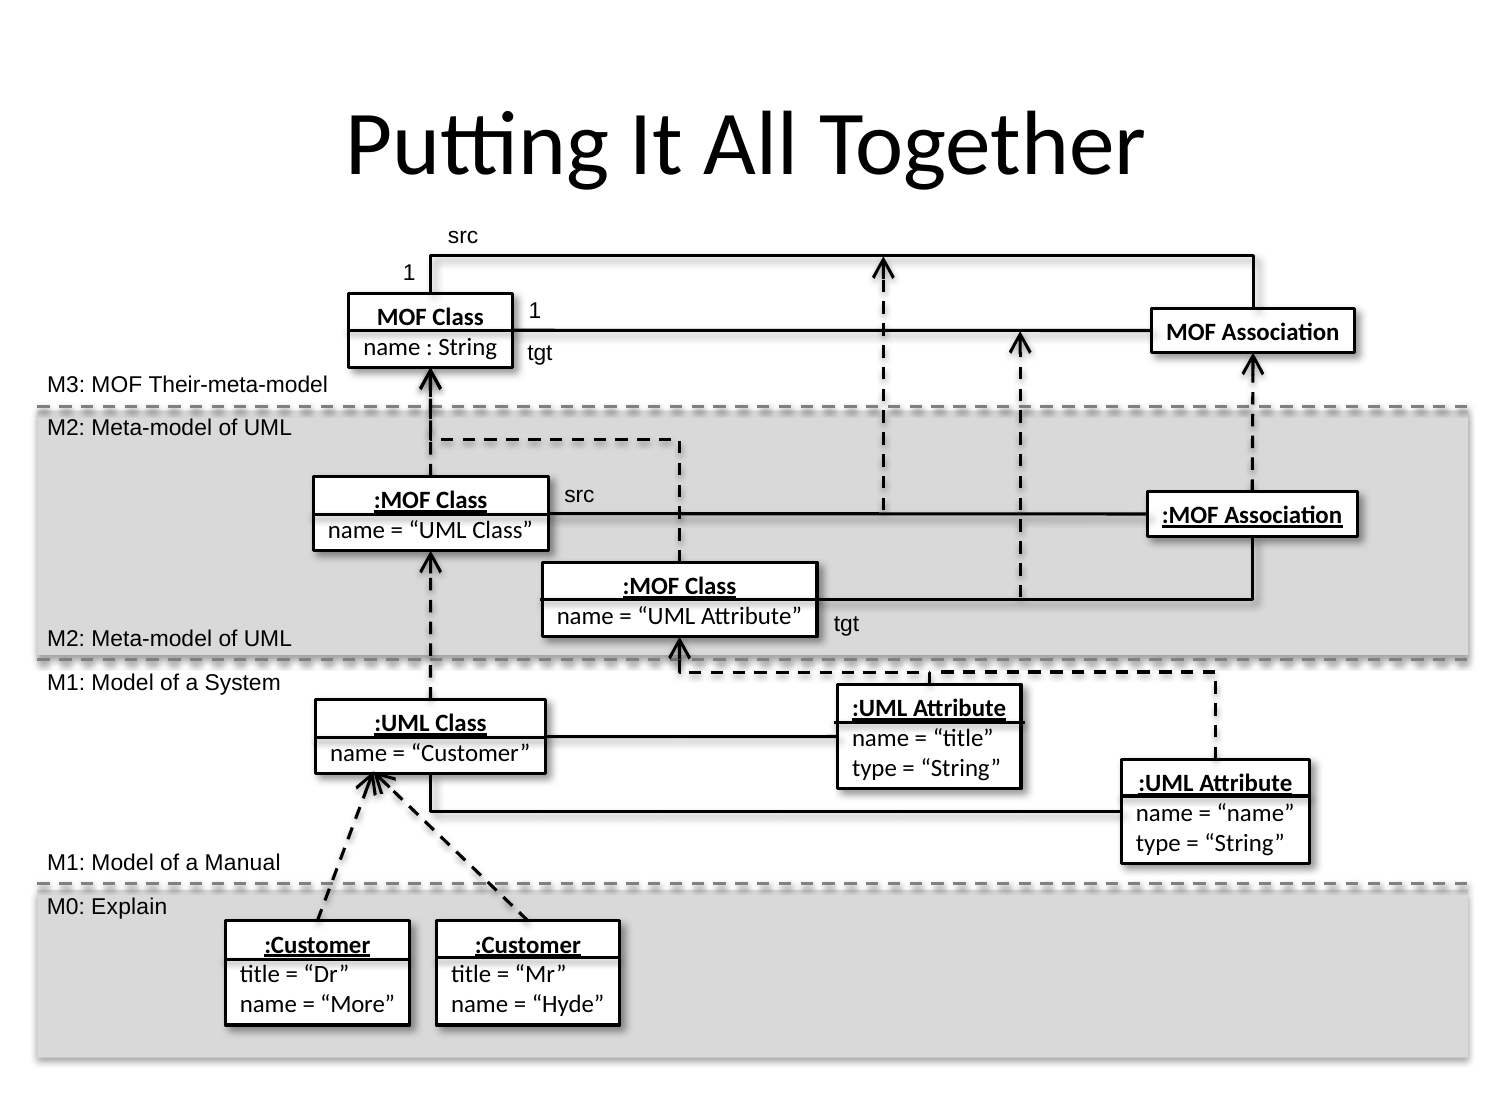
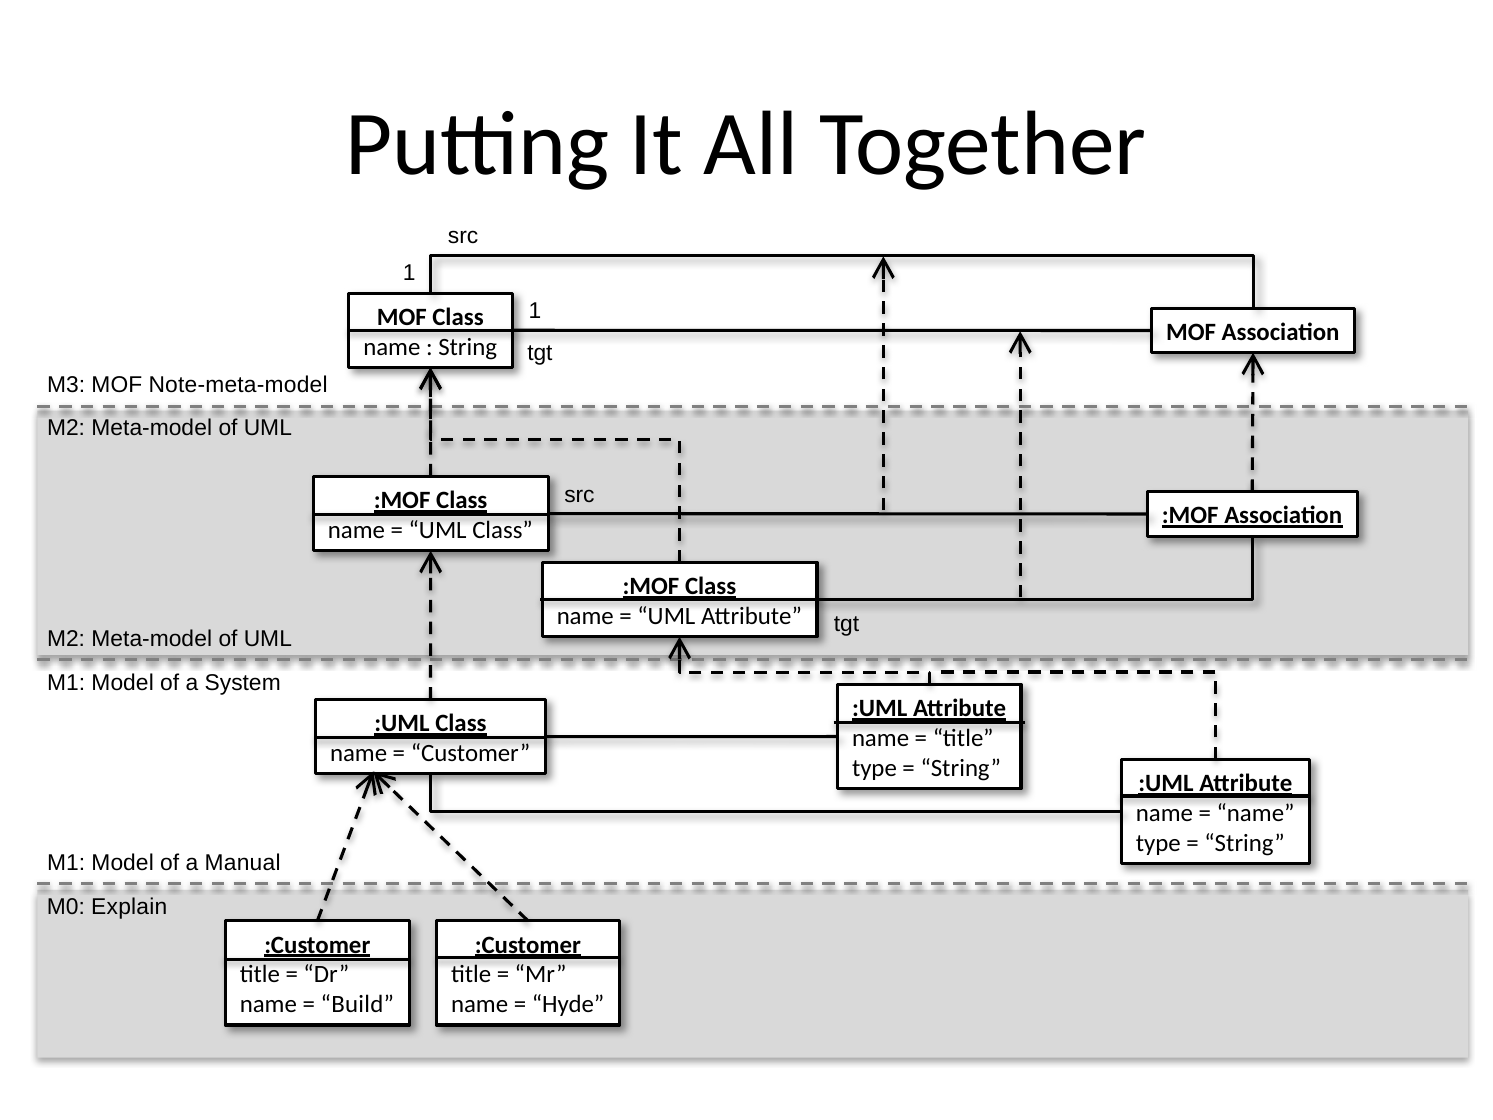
Their-meta-model: Their-meta-model -> Note-meta-model (238, 385)
More: More -> Build (357, 1004)
